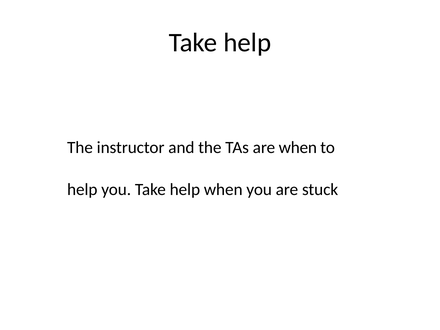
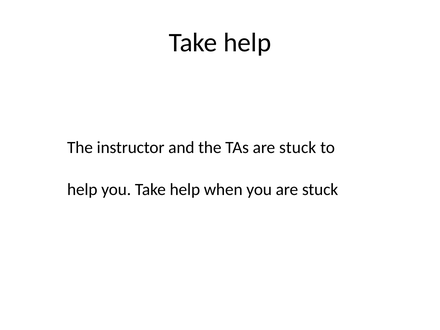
TAs are when: when -> stuck (298, 147)
